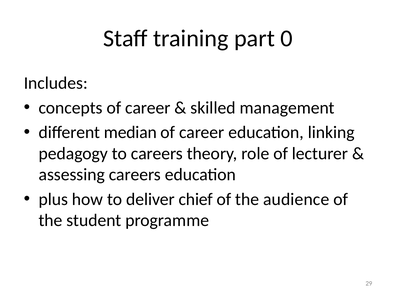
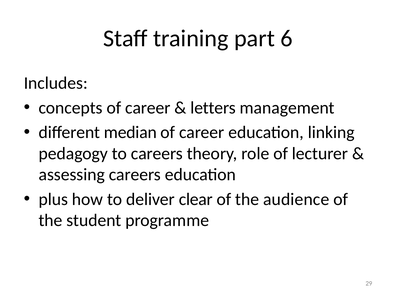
0: 0 -> 6 (286, 38)
skilled: skilled -> letters (213, 108)
chief: chief -> clear (196, 199)
